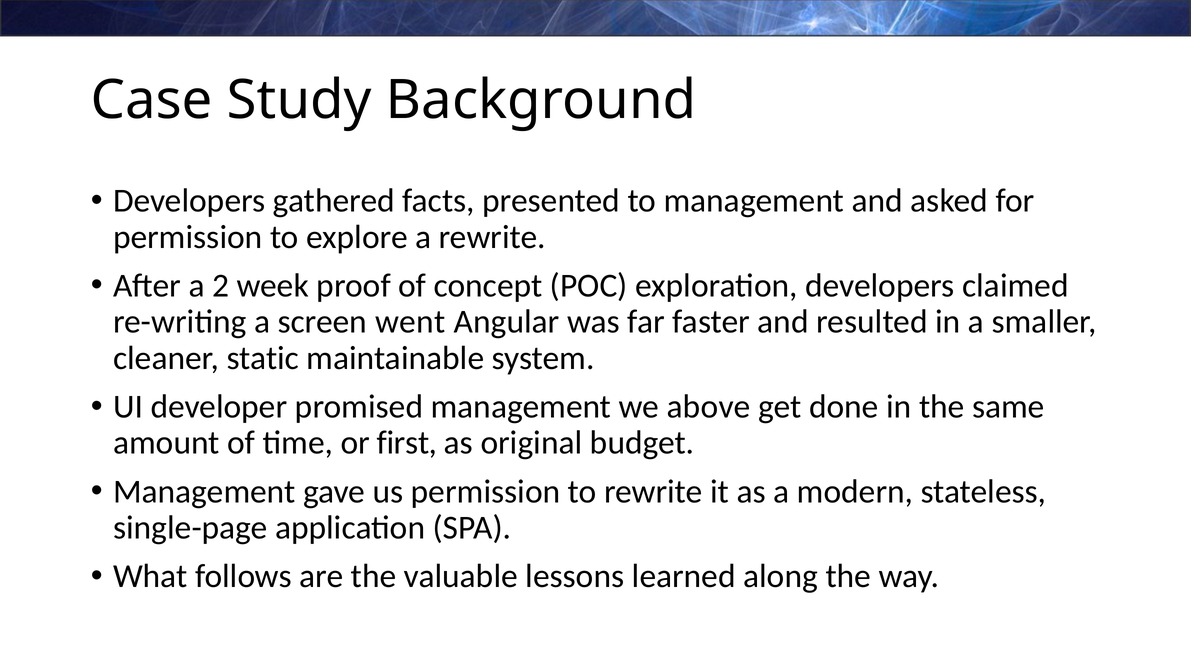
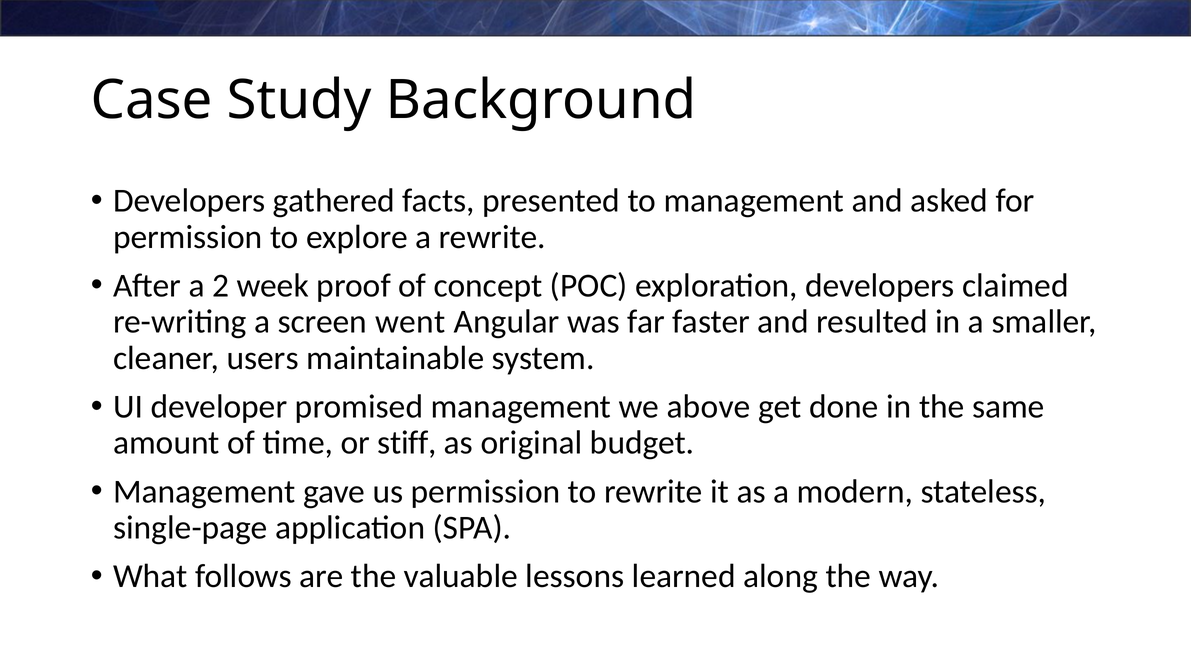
static: static -> users (263, 358)
first: first -> stiff (407, 443)
